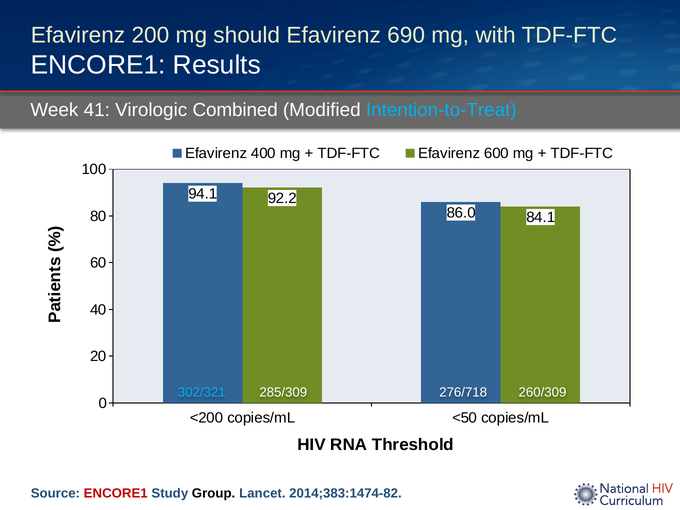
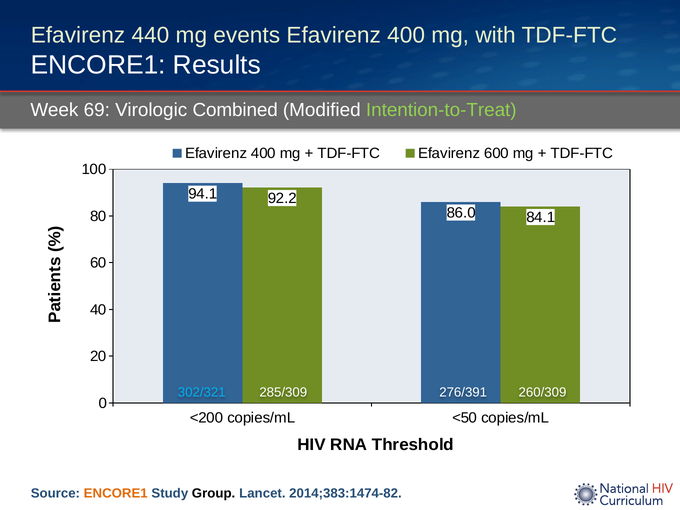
200: 200 -> 440 (150, 35)
should: should -> events (247, 35)
690: 690 -> 400 (406, 35)
41: 41 -> 69 (97, 110)
Intention-to-Treat colour: light blue -> light green (441, 110)
276/718: 276/718 -> 276/391 (463, 393)
ENCORE1 colour: red -> orange (116, 493)
